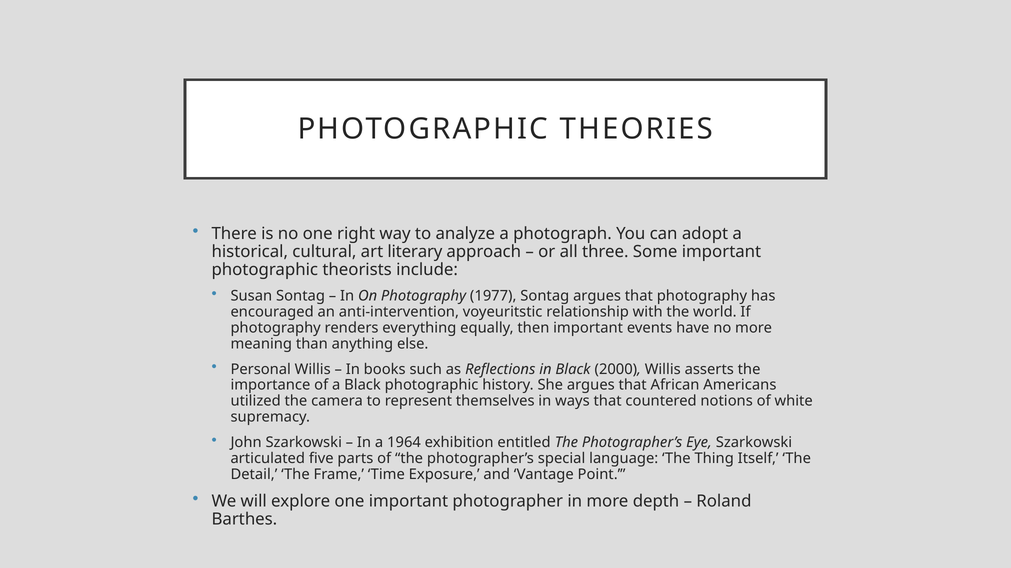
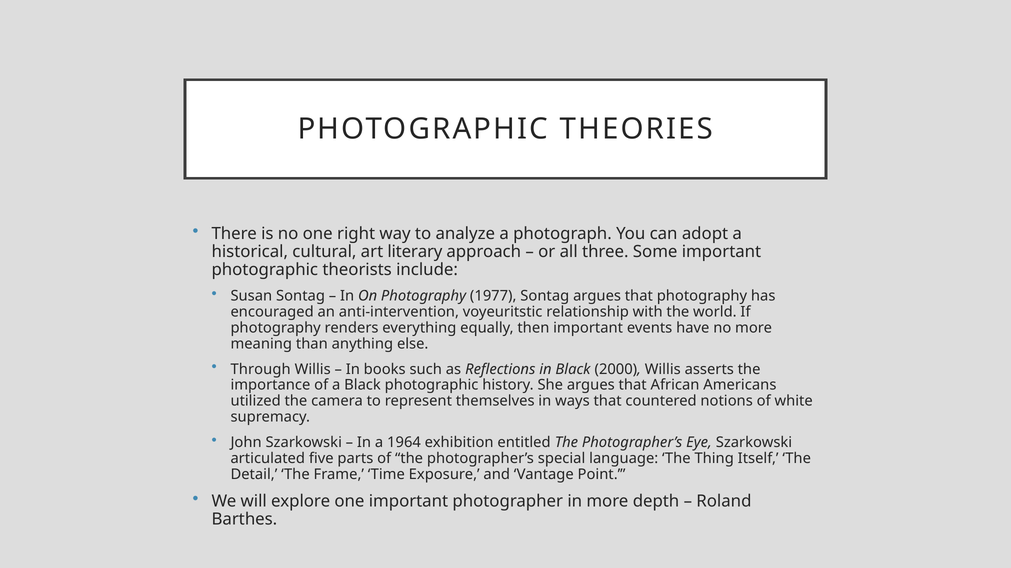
Personal: Personal -> Through (261, 370)
